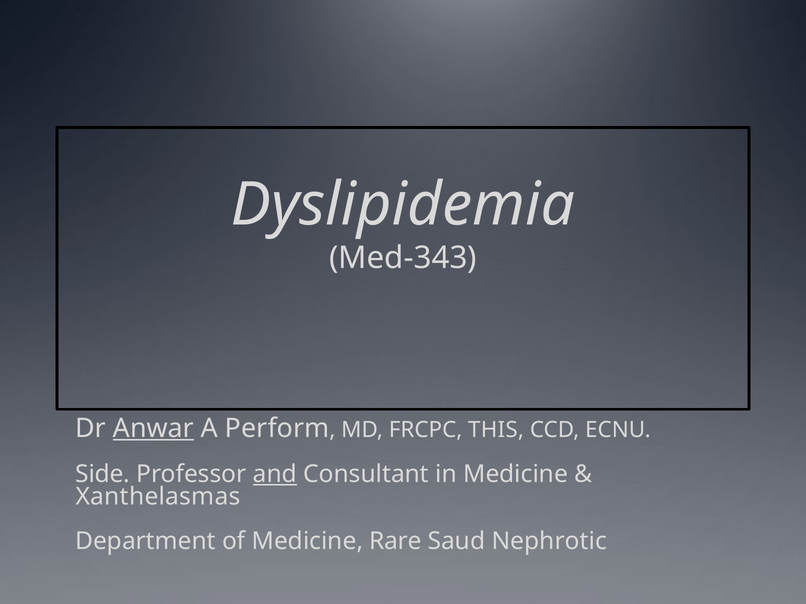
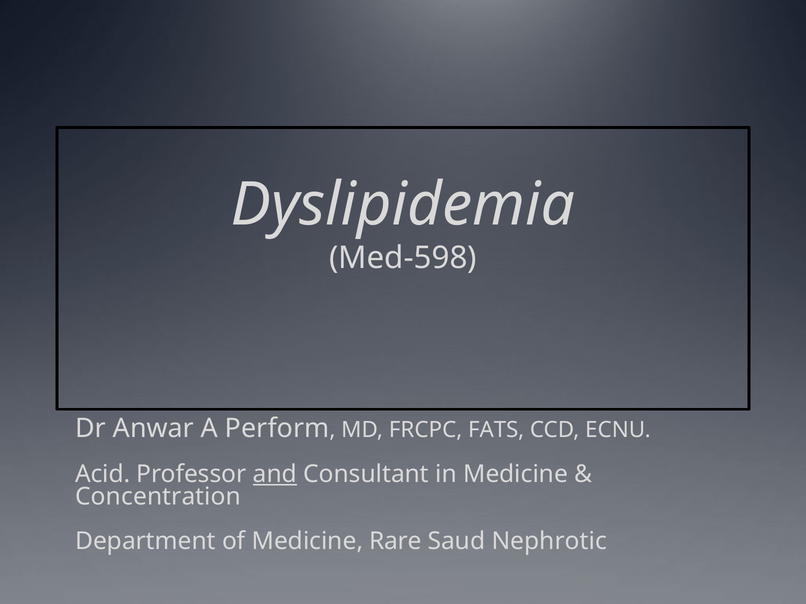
Med-343: Med-343 -> Med-598 (403, 258)
Anwar underline: present -> none (153, 429)
THIS: THIS -> FATS (496, 430)
Side: Side -> Acid (103, 475)
Xanthelasmas: Xanthelasmas -> Concentration (158, 497)
